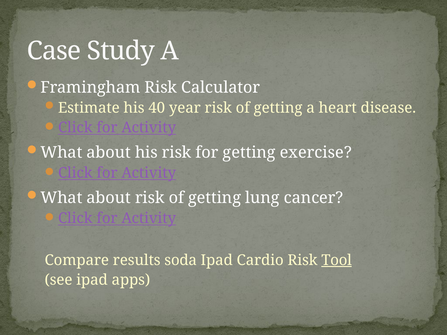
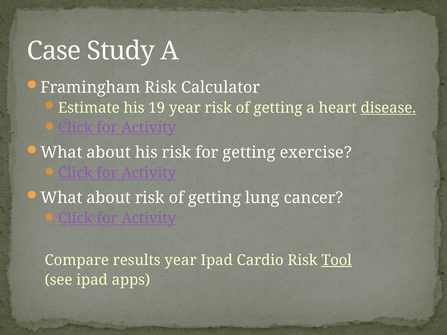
40: 40 -> 19 (157, 108)
disease underline: none -> present (388, 108)
results soda: soda -> year (181, 260)
